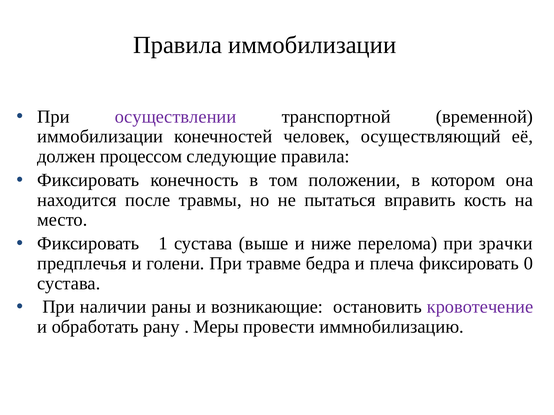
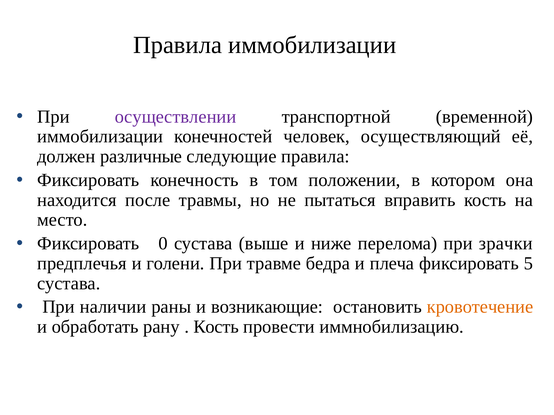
процессом: процессом -> различные (141, 157)
1: 1 -> 0 (163, 244)
0: 0 -> 5 (528, 264)
кровотечение colour: purple -> orange (480, 307)
Меры: Меры -> Кость (216, 327)
